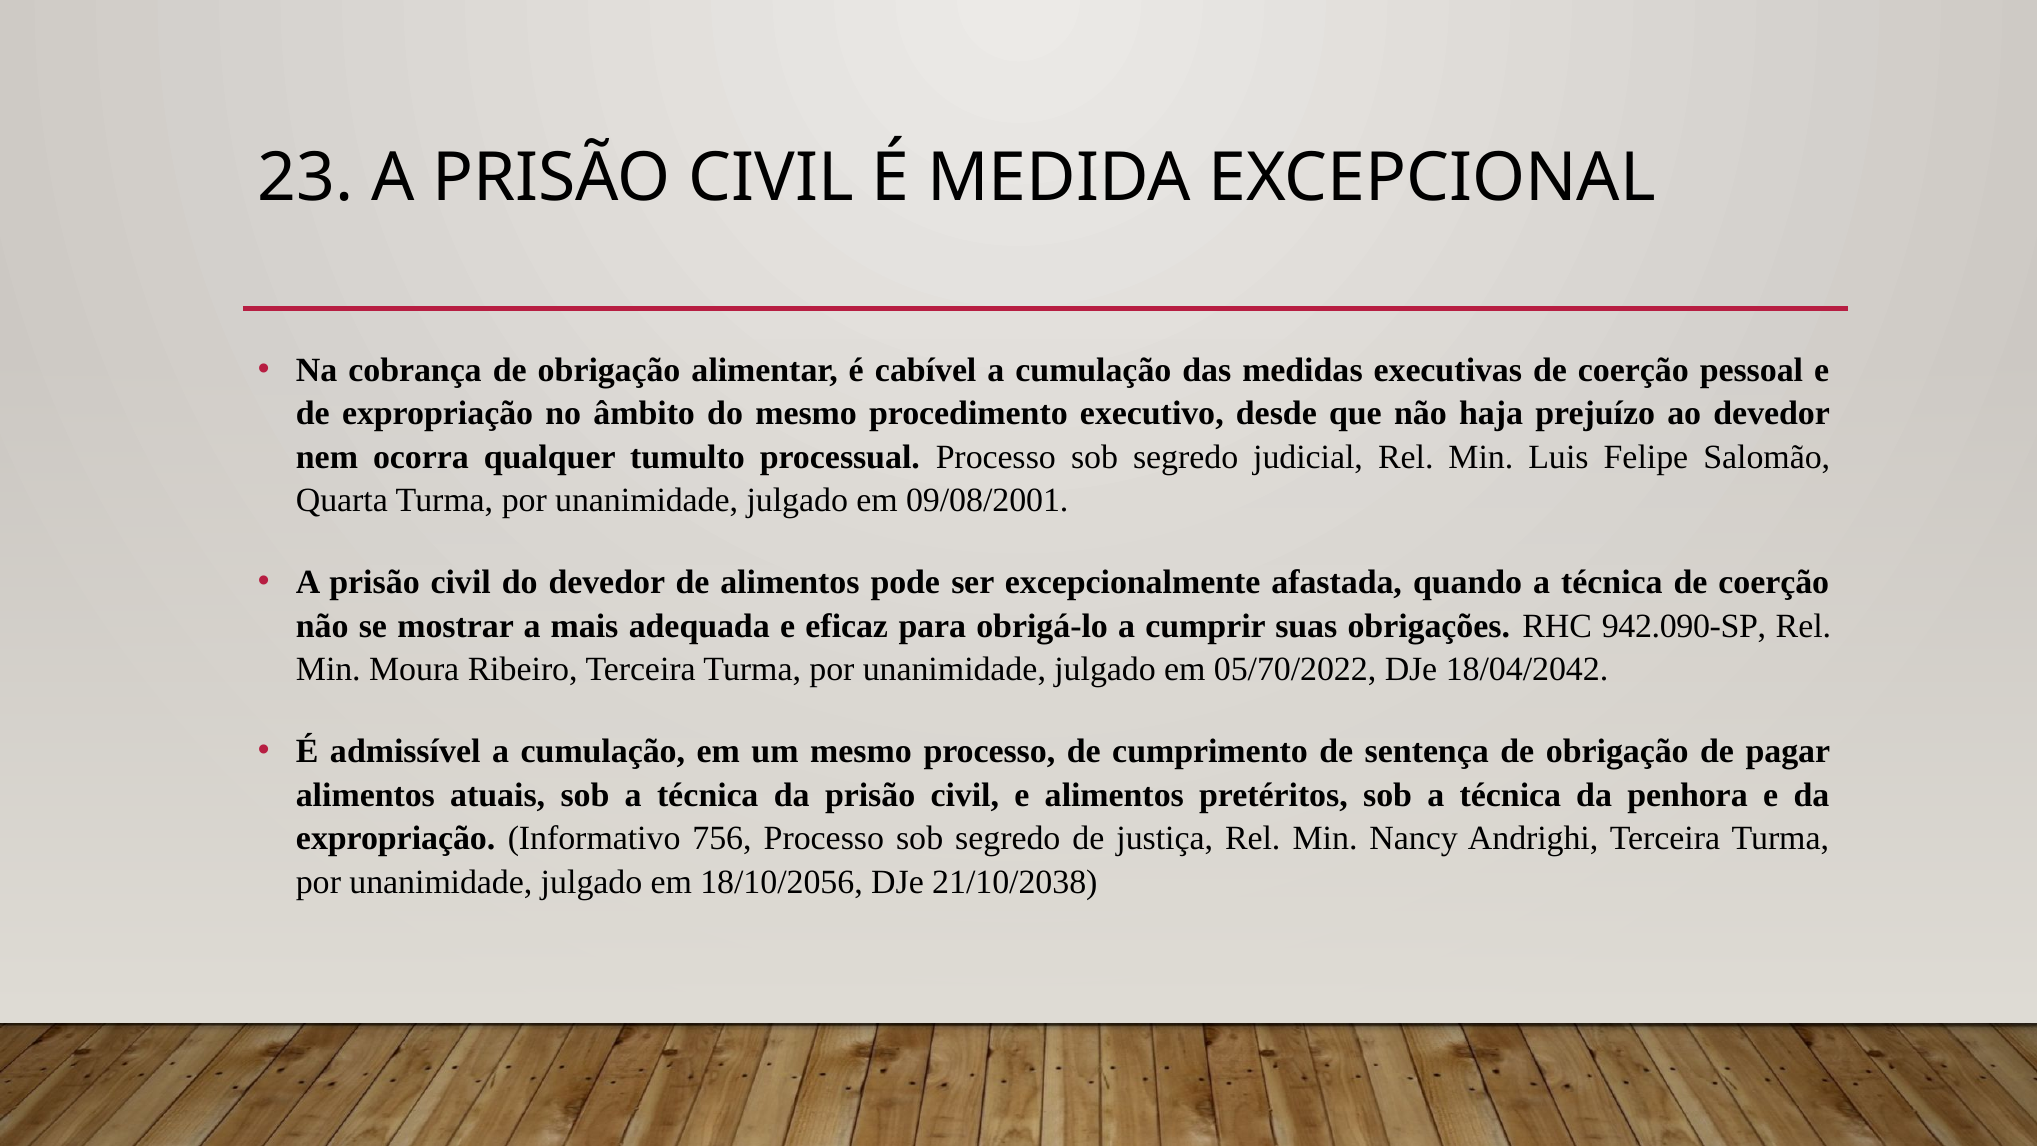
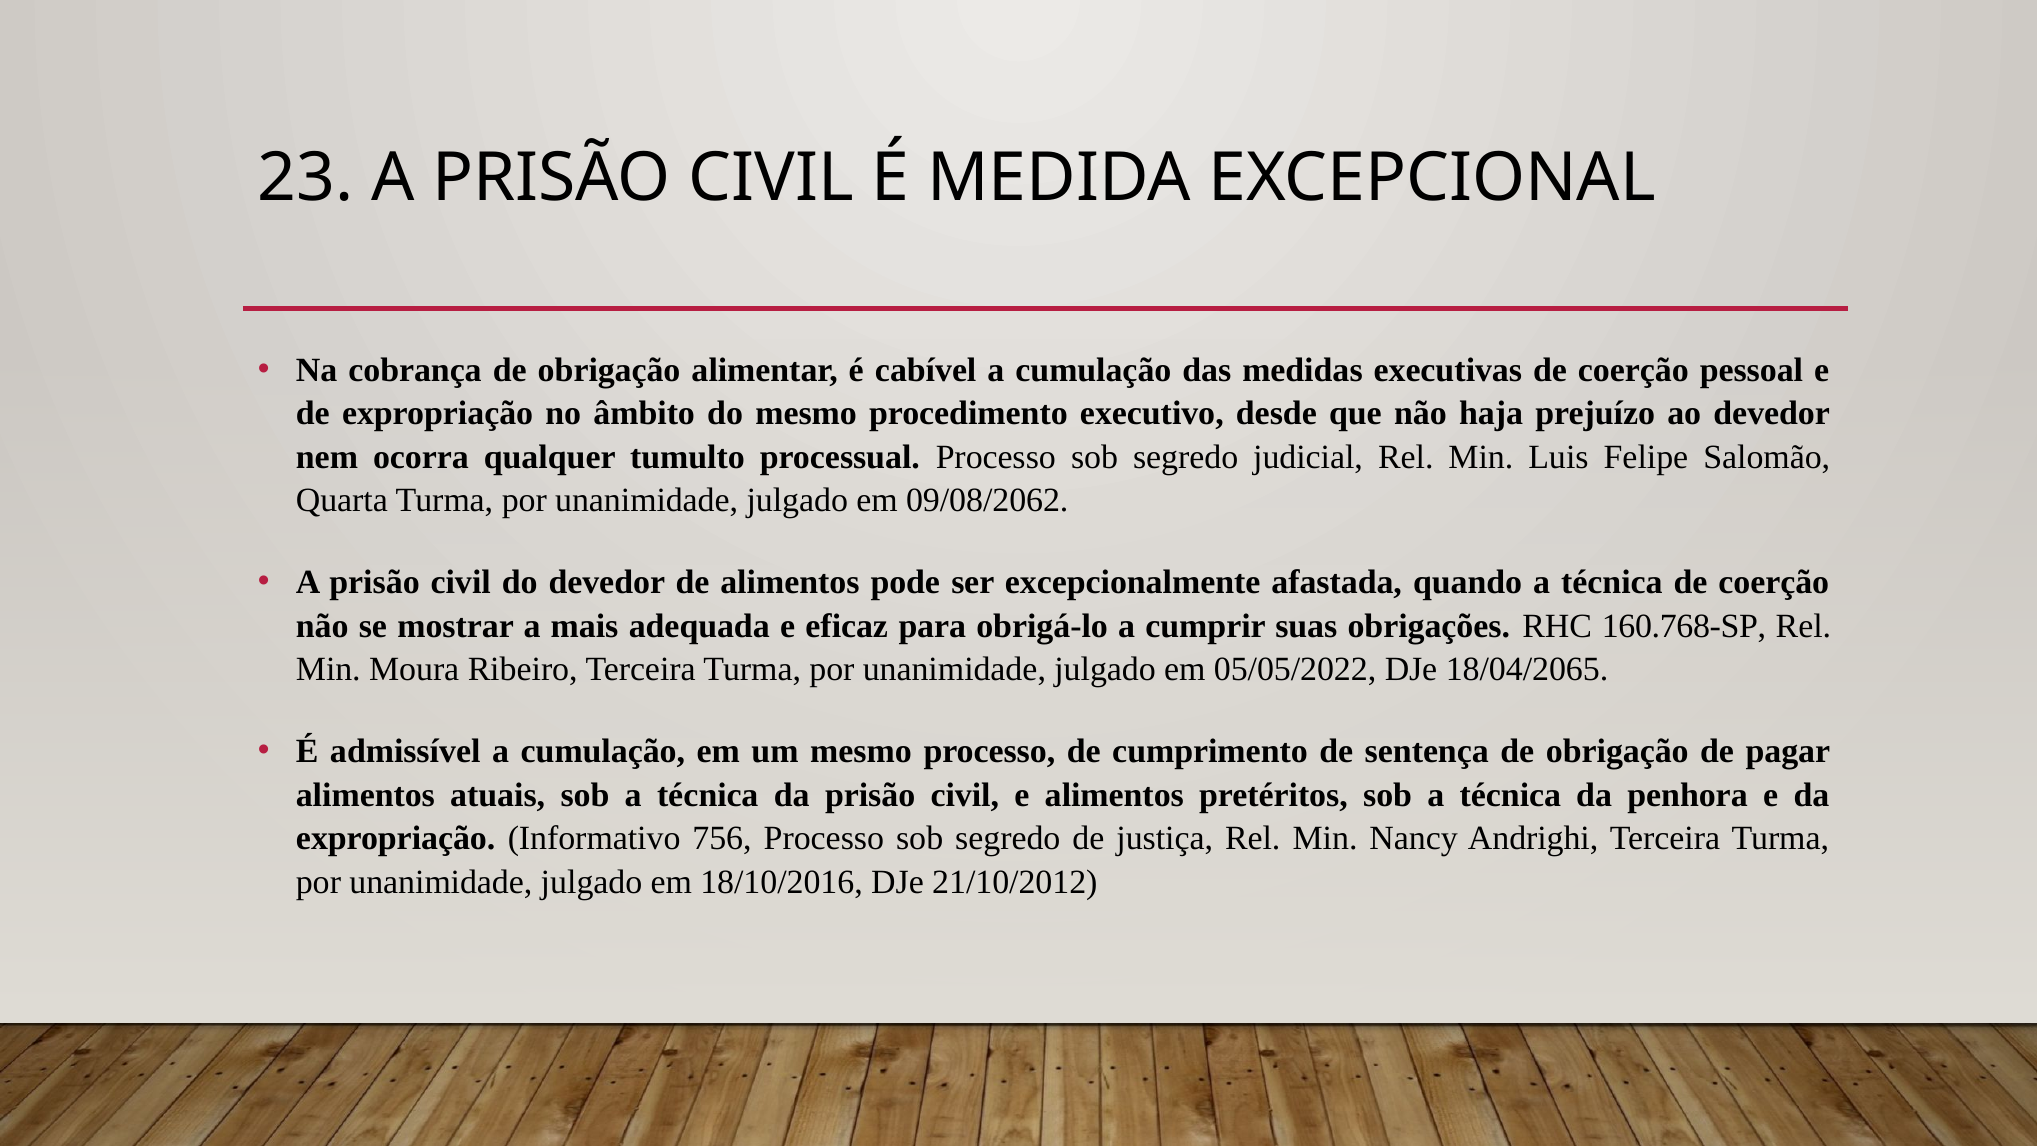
09/08/2001: 09/08/2001 -> 09/08/2062 (987, 501)
942.090-SP: 942.090-SP -> 160.768-SP (1684, 626)
05/70/2022: 05/70/2022 -> 05/05/2022 (1295, 669)
18/04/2042: 18/04/2042 -> 18/04/2065 (1527, 669)
18/10/2056: 18/10/2056 -> 18/10/2016 (782, 882)
21/10/2038: 21/10/2038 -> 21/10/2012 (1015, 882)
